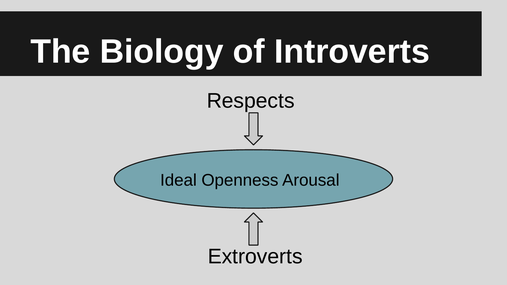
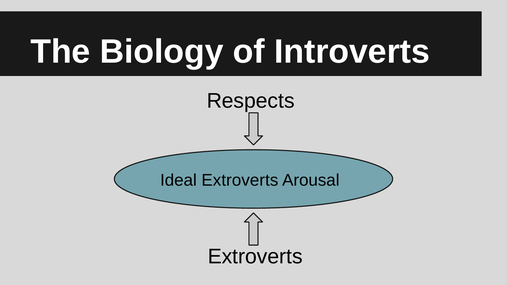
Ideal Openness: Openness -> Extroverts (240, 180)
